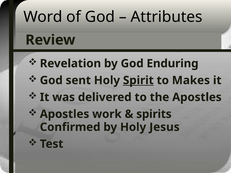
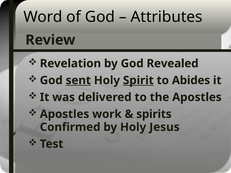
Enduring: Enduring -> Revealed (173, 64)
sent underline: none -> present (78, 80)
Makes: Makes -> Abides (191, 80)
